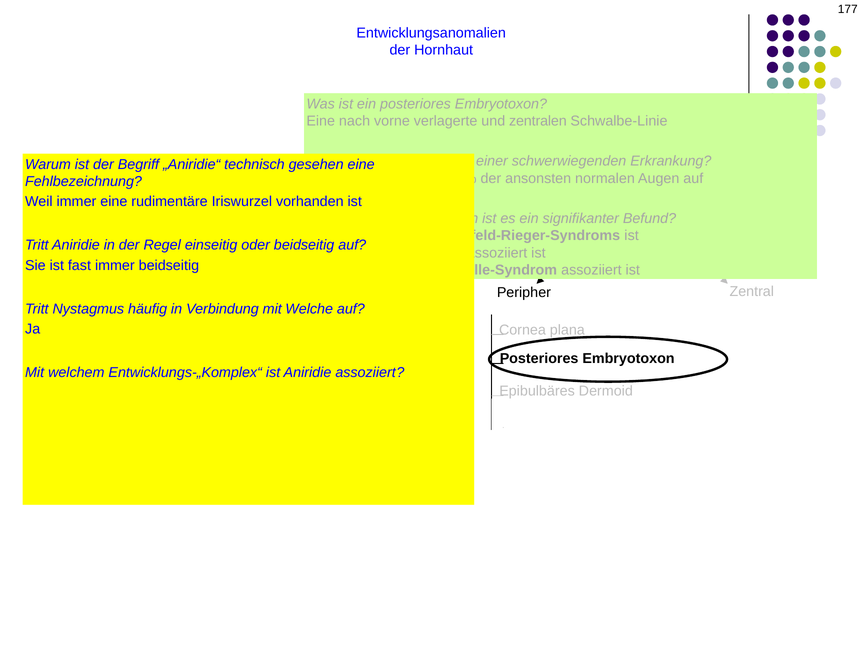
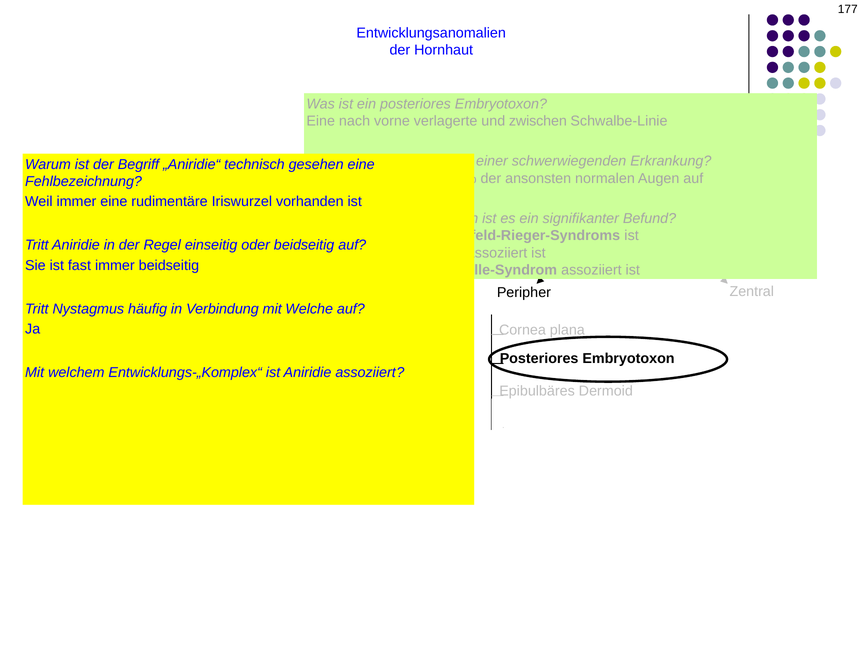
zentralen: zentralen -> zwischen (538, 121)
